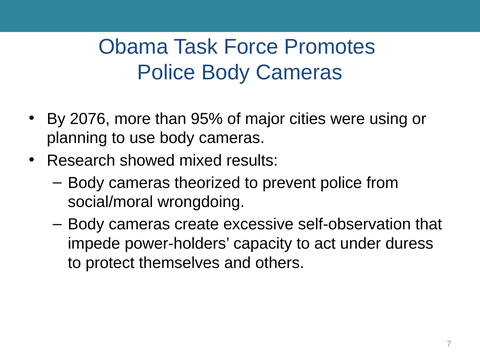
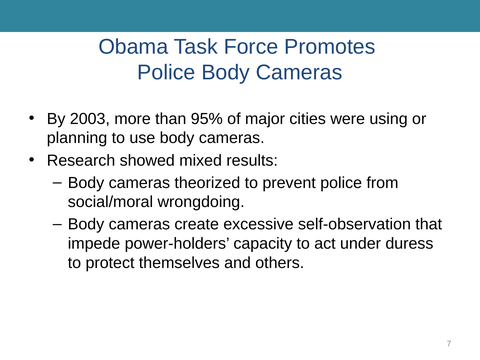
2076: 2076 -> 2003 (90, 119)
